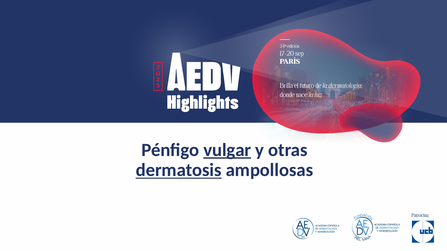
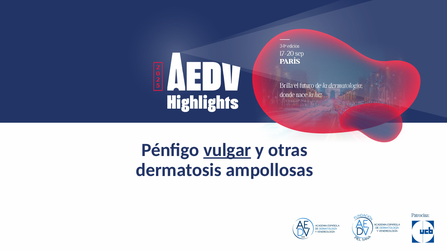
dermatosis underline: present -> none (179, 170)
